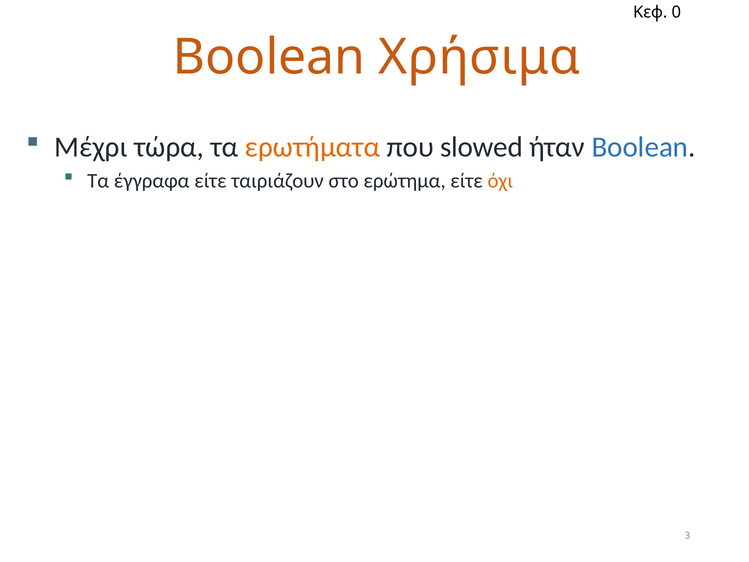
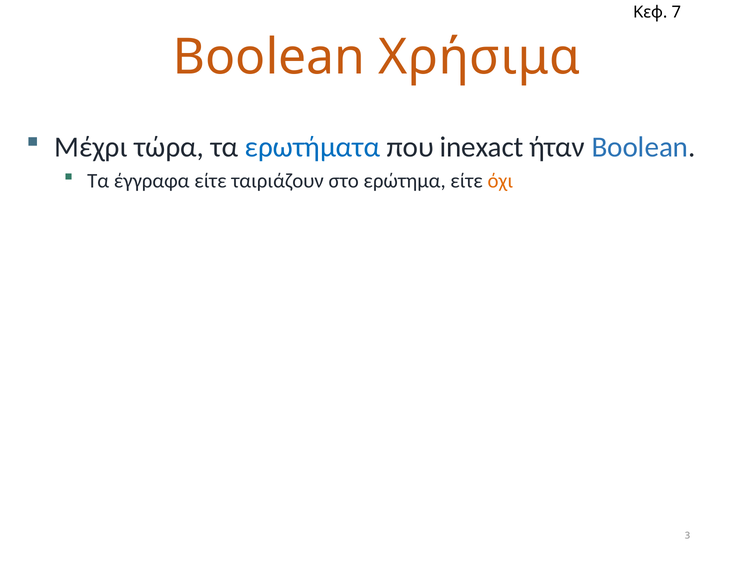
0: 0 -> 7 (676, 12)
ερωτήματα colour: orange -> blue (313, 147)
slowed: slowed -> inexact (482, 147)
